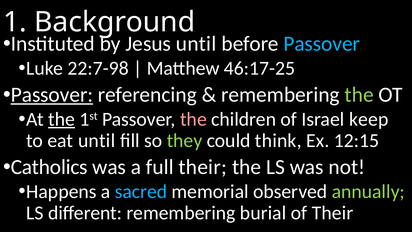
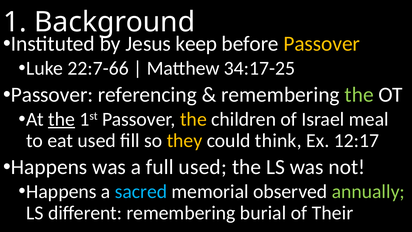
until: until -> keep (196, 44)
Passover colour: light blue -> yellow (322, 44)
22:7-98: 22:7-98 -> 22:7-66 (98, 68)
46:17-25: 46:17-25 -> 34:17-25 (260, 68)
Passover underline: present -> none (52, 95)
the colour: pink -> yellow (193, 119)
keep: keep -> meal (369, 119)
eat until: until -> used (97, 140)
they colour: light green -> yellow (185, 140)
12:15: 12:15 -> 12:17 (356, 140)
Catholics: Catholics -> Happens (49, 167)
full their: their -> used (203, 167)
